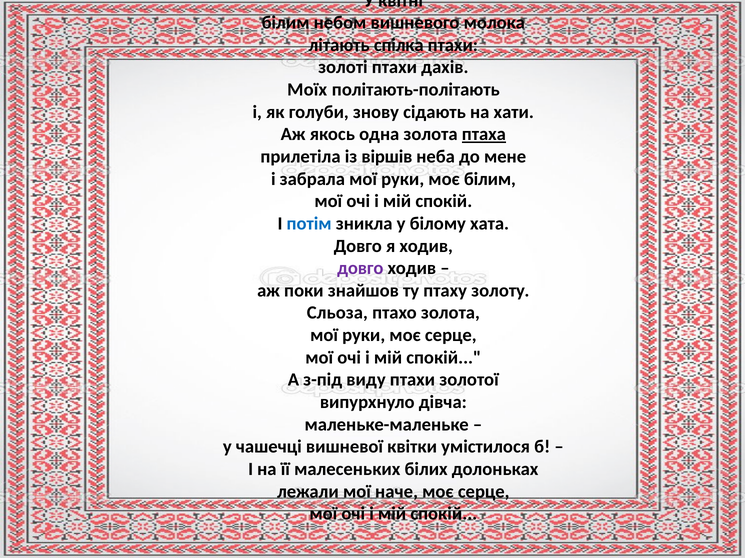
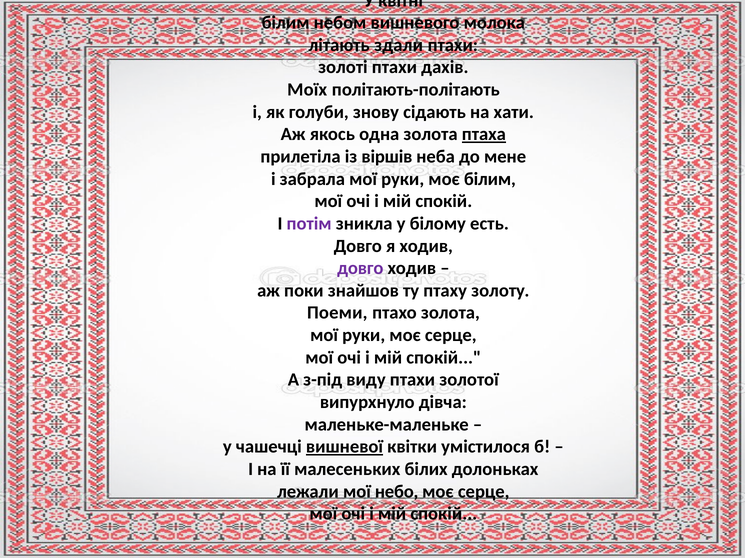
спілка: спілка -> здали (399, 45)
потім colour: blue -> purple (309, 224)
хата: хата -> есть (490, 224)
Сльоза: Сльоза -> Поеми (337, 313)
вишневої underline: none -> present (345, 447)
наче: наче -> небо (397, 492)
